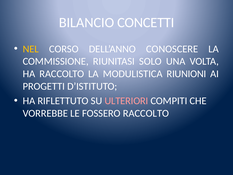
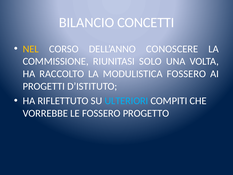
MODULISTICA RIUNIONI: RIUNIONI -> FOSSERO (186, 74)
ULTERIORI colour: pink -> light blue (126, 101)
FOSSERO RACCOLTO: RACCOLTO -> PROGETTO (146, 113)
